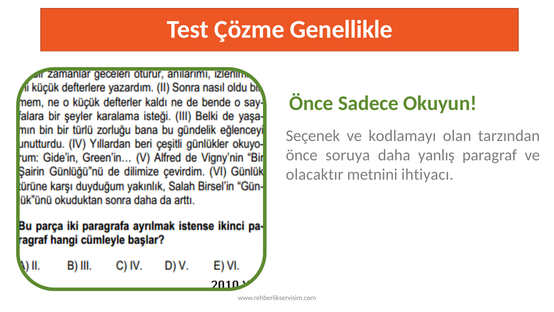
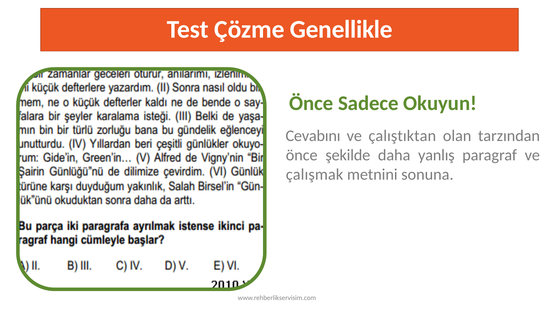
Seçenek: Seçenek -> Cevabını (313, 136)
kodlamayı: kodlamayı -> çalıştıktan (402, 136)
soruya: soruya -> şekilde (348, 155)
olacaktır: olacaktır -> çalışmak (315, 174)
ihtiyacı: ihtiyacı -> sonuna (427, 174)
